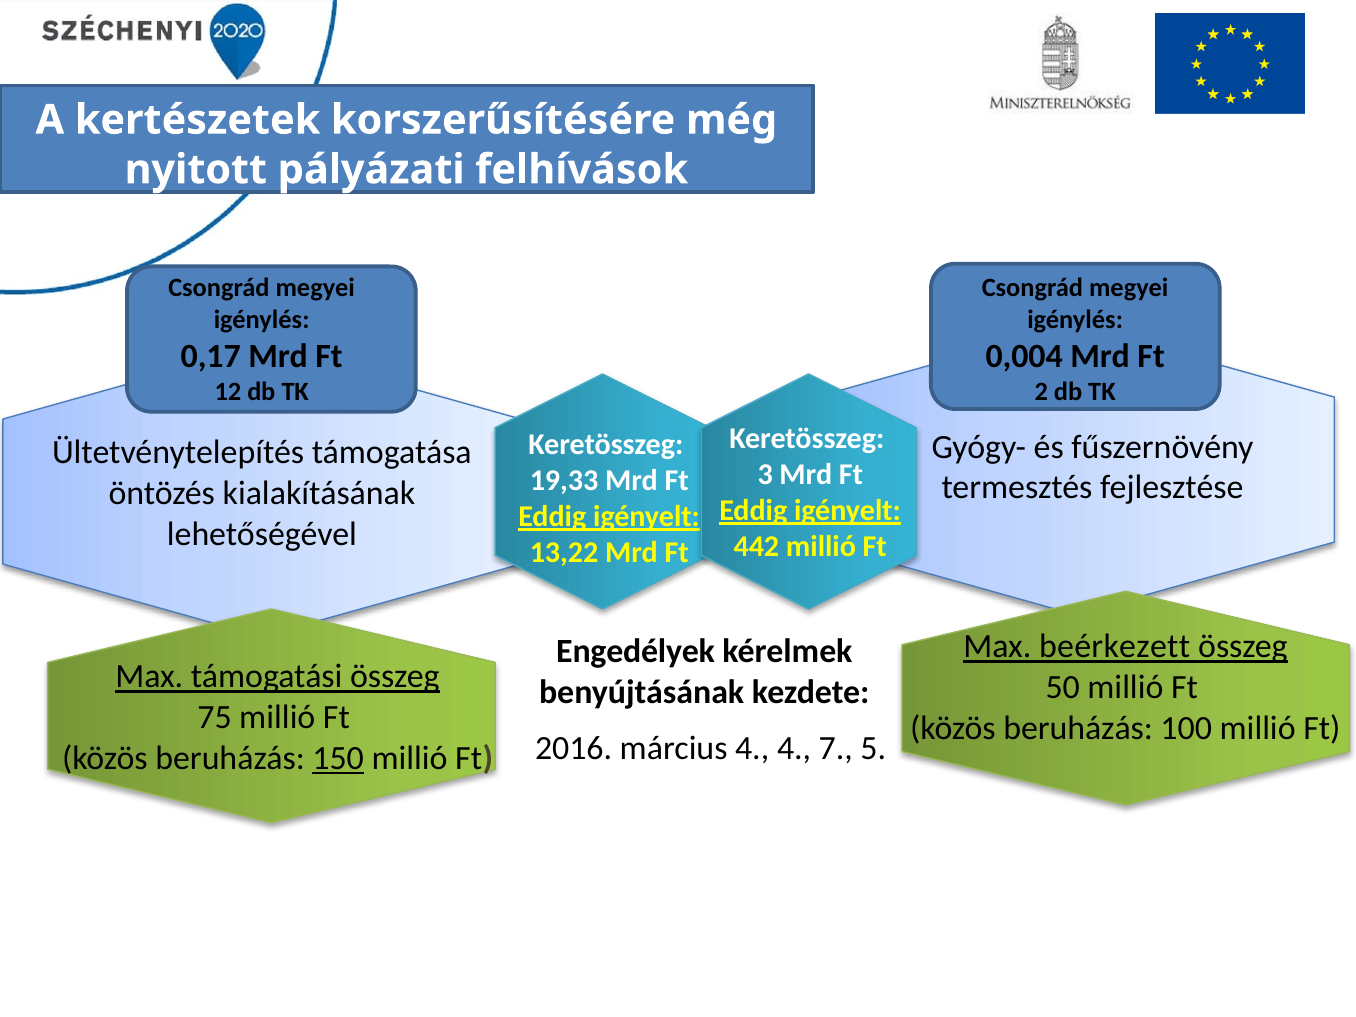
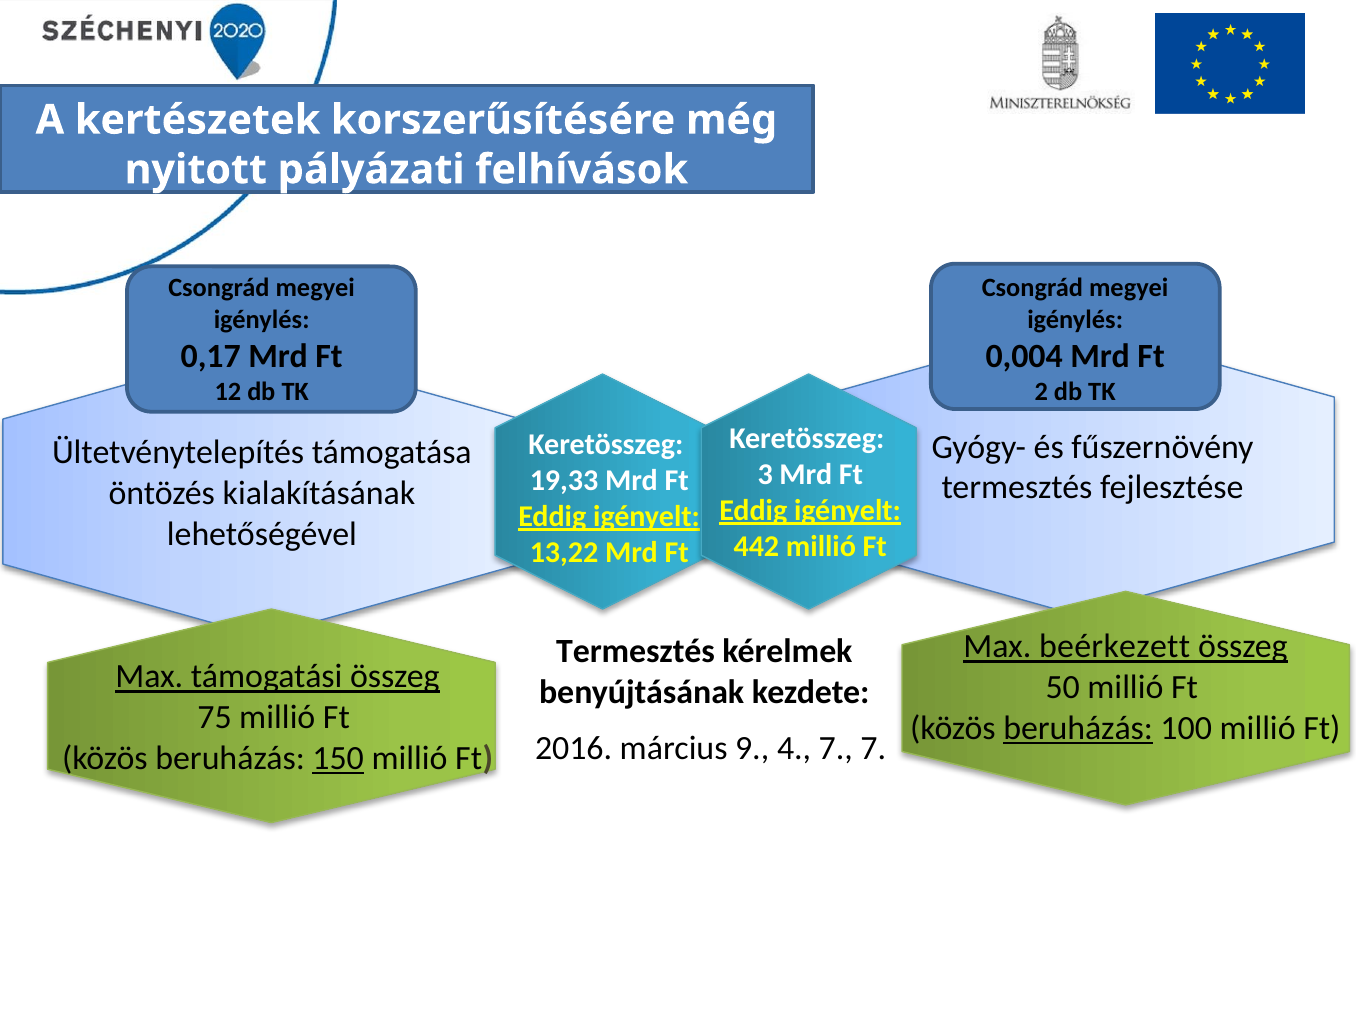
Engedélyek: Engedélyek -> Termesztés (636, 651)
beruházás underline: none -> present (1078, 728)
március 4: 4 -> 9 (752, 748)
7 5: 5 -> 7 (873, 748)
